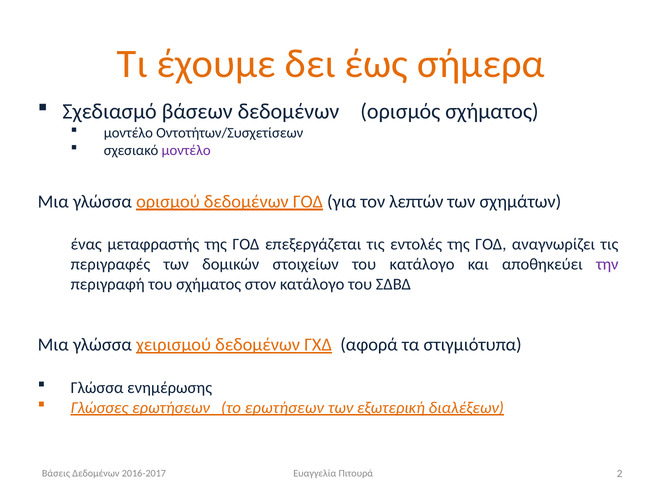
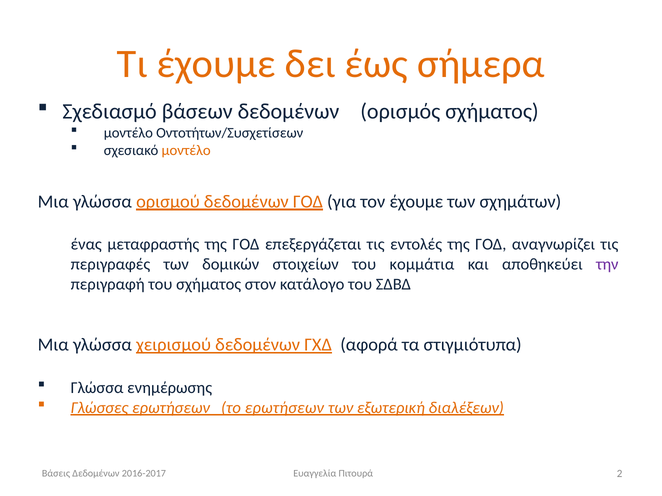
μοντέλο colour: purple -> orange (186, 151)
τον λεπτών: λεπτών -> έχουμε (416, 202)
του κατάλογο: κατάλογο -> κομμάτια (422, 265)
